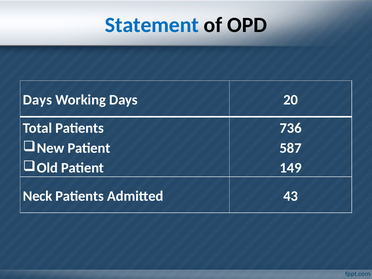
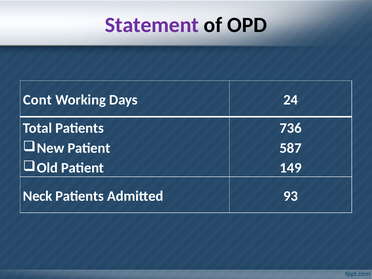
Statement colour: blue -> purple (152, 25)
Days: Days -> Cont (37, 100)
20: 20 -> 24 (291, 100)
43: 43 -> 93 (291, 196)
